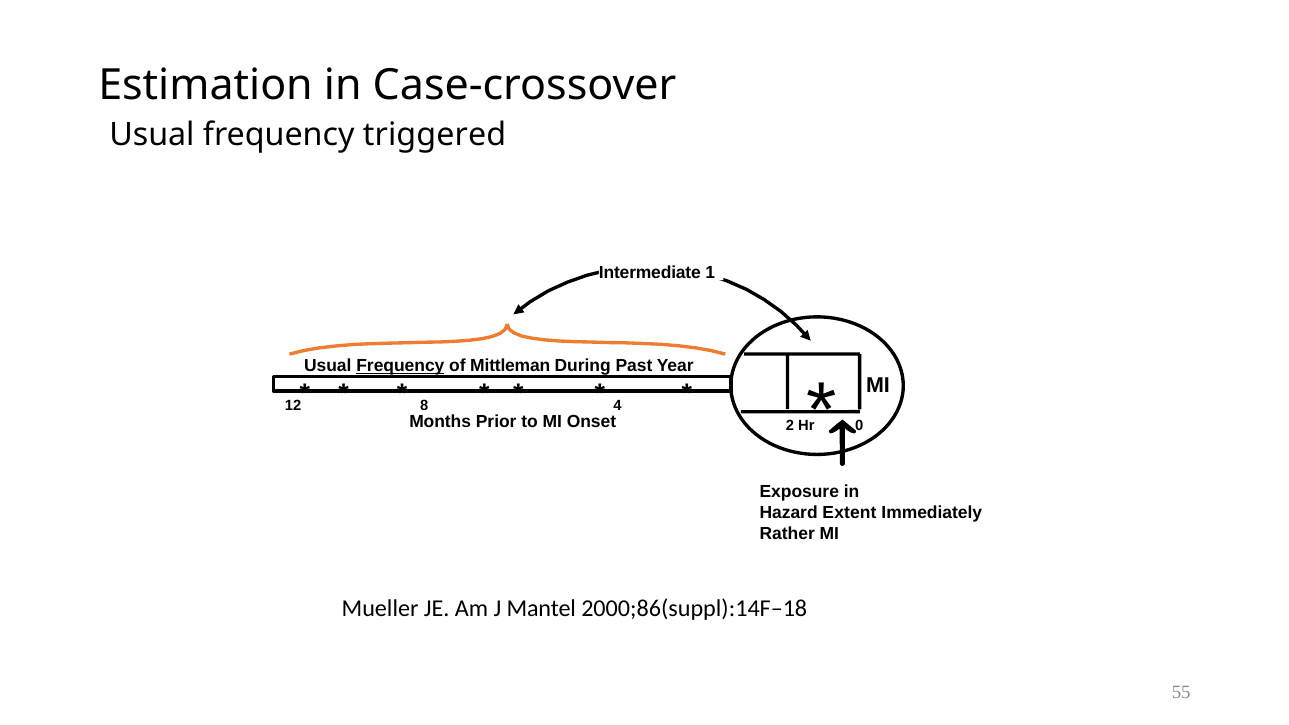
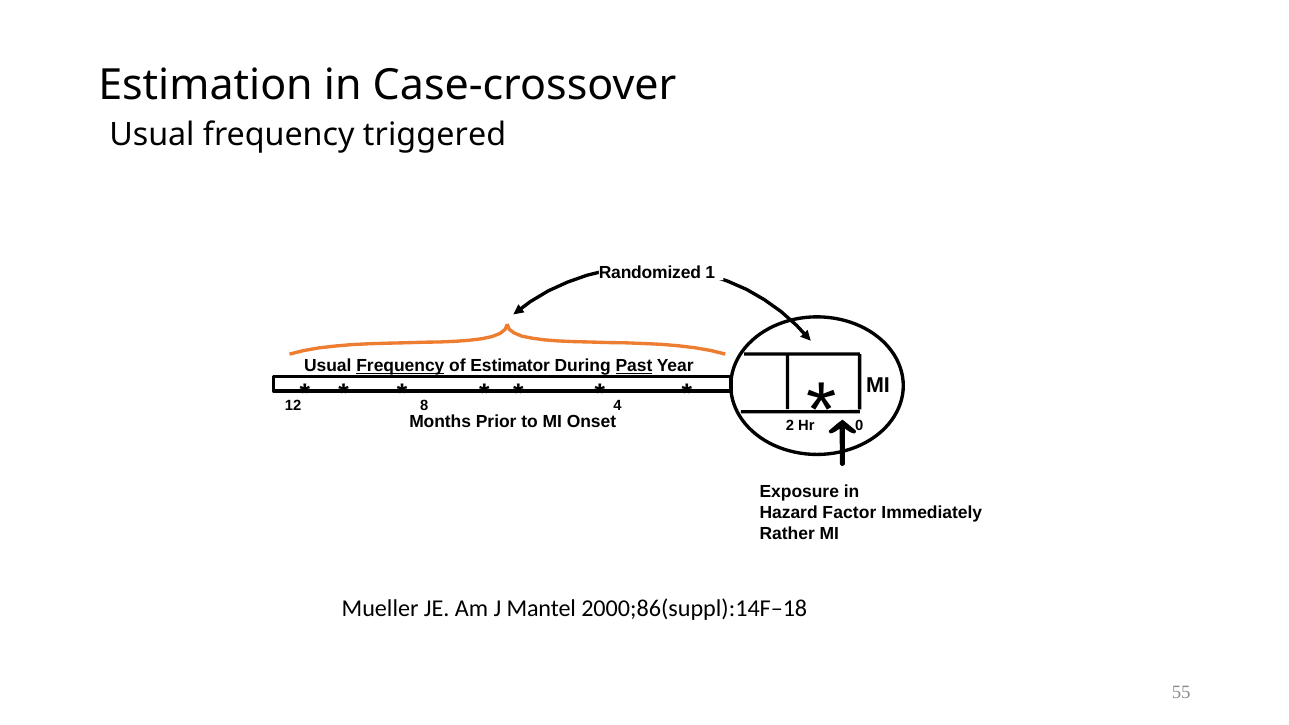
Intermediate: Intermediate -> Randomized (650, 272)
Mittleman: Mittleman -> Estimator (510, 366)
Past underline: none -> present (634, 366)
Extent: Extent -> Factor (850, 513)
